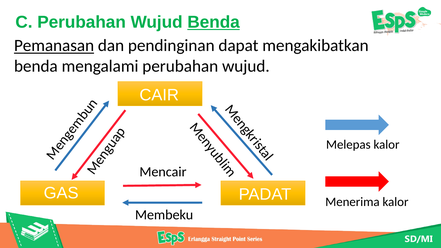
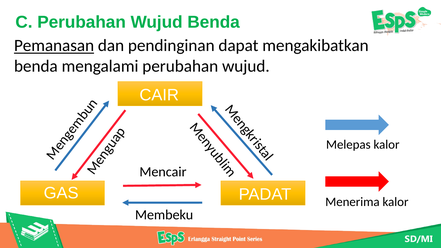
Benda underline: present -> none (214, 22)
